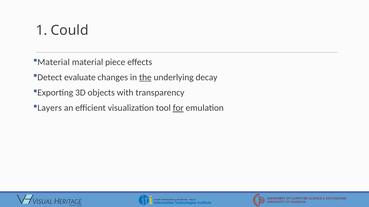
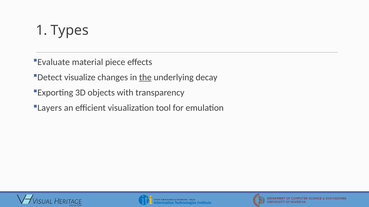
Could: Could -> Types (70, 30)
Material: Material -> Evaluate (54, 62)
evaluate: evaluate -> visualize (80, 78)
for underline: present -> none (178, 108)
